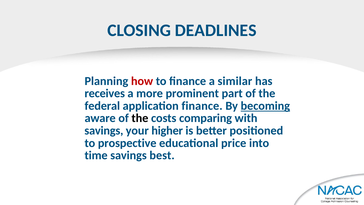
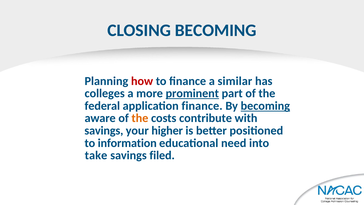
CLOSING DEADLINES: DEADLINES -> BECOMING (216, 30)
receives: receives -> colleges (105, 93)
prominent underline: none -> present (192, 93)
the colour: black -> orange (140, 118)
comparing: comparing -> contribute (206, 118)
prospective: prospective -> information (127, 143)
price: price -> need (234, 143)
time: time -> take (96, 155)
best: best -> filed (162, 155)
